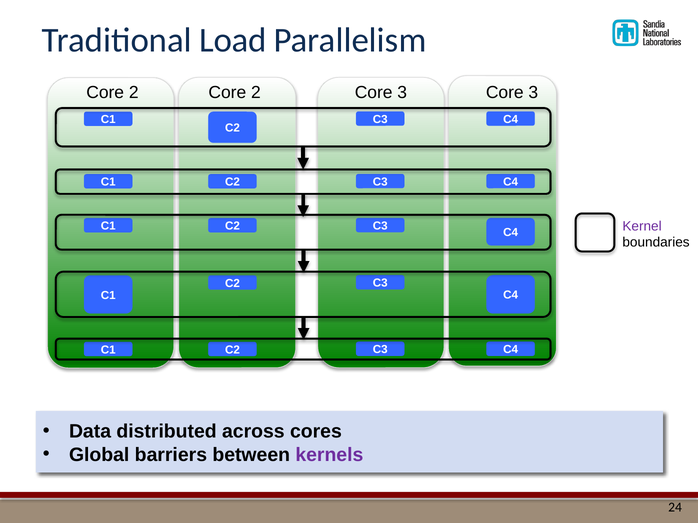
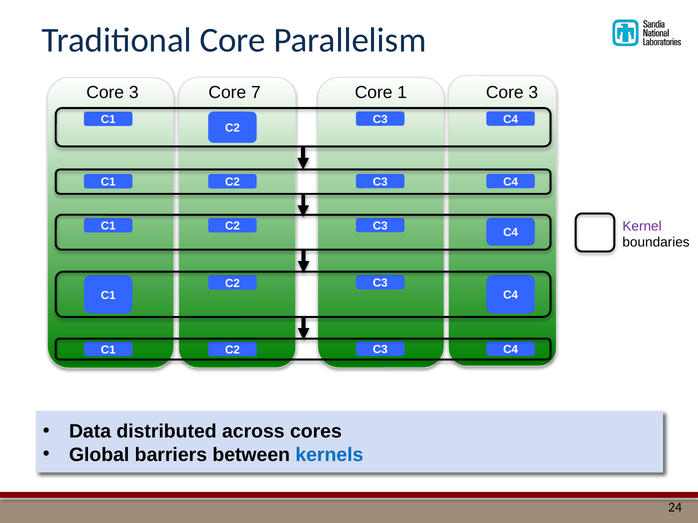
Traditional Load: Load -> Core (233, 40)
2: 2 -> 3 (134, 93)
2: 2 -> 7 (256, 93)
3: 3 -> 1 (402, 93)
kernels colour: purple -> blue (329, 455)
